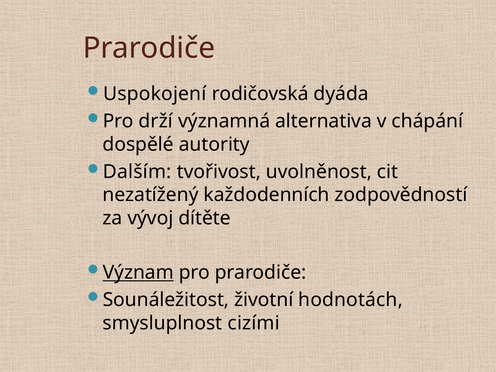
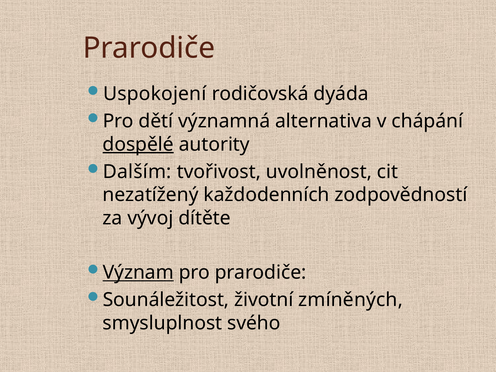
drží: drží -> dětí (156, 121)
dospělé underline: none -> present (138, 144)
hodnotách: hodnotách -> zmíněných (351, 300)
cizími: cizími -> svého (254, 323)
